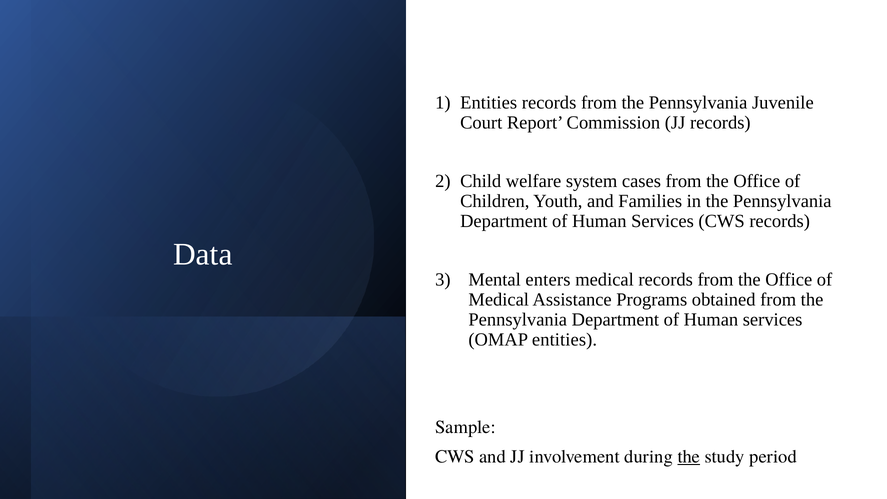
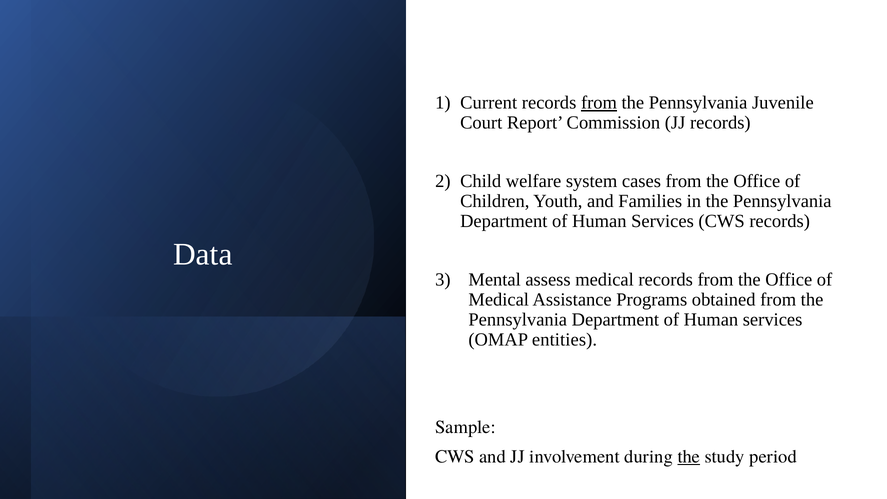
Entities: Entities -> Current (489, 103)
from underline: none -> present (599, 103)
enters: enters -> assess (548, 280)
